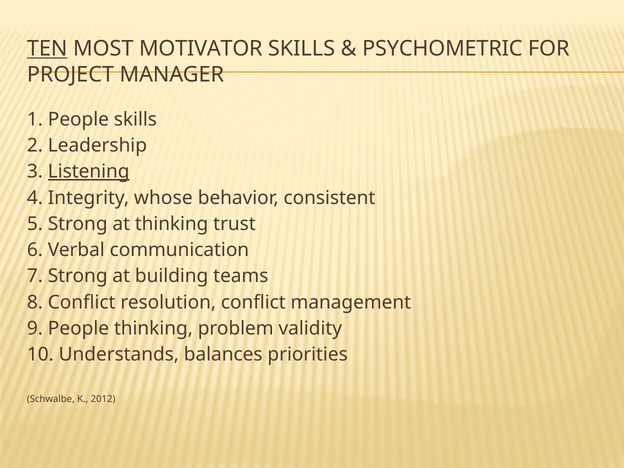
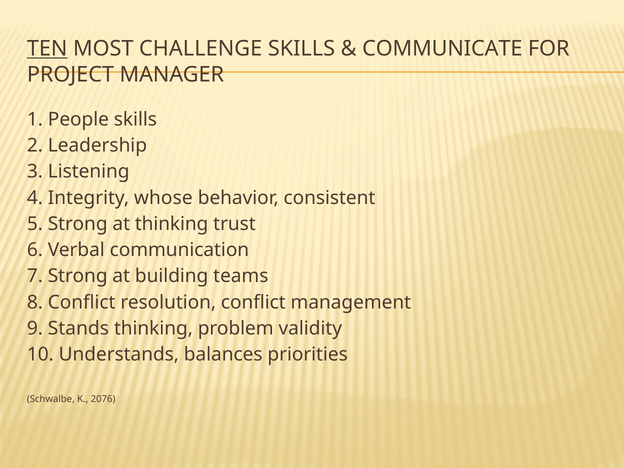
MOTIVATOR: MOTIVATOR -> CHALLENGE (201, 49)
PSYCHOMETRIC: PSYCHOMETRIC -> COMMUNICATE (442, 49)
Listening underline: present -> none (89, 172)
9 People: People -> Stands (78, 328)
2012: 2012 -> 2076 (103, 399)
